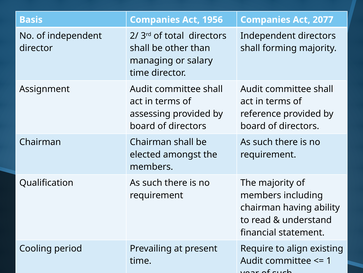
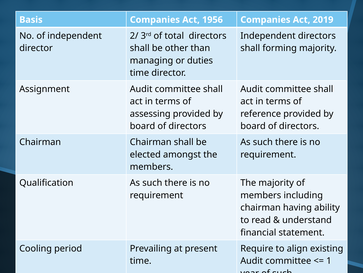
2077: 2077 -> 2019 (323, 20)
salary: salary -> duties (200, 60)
